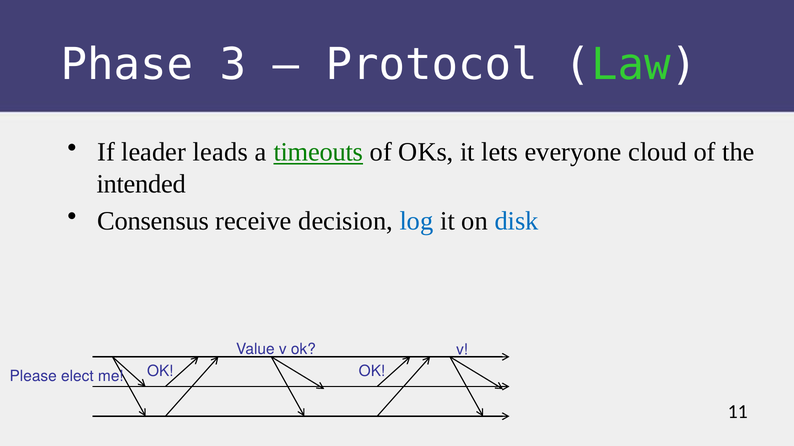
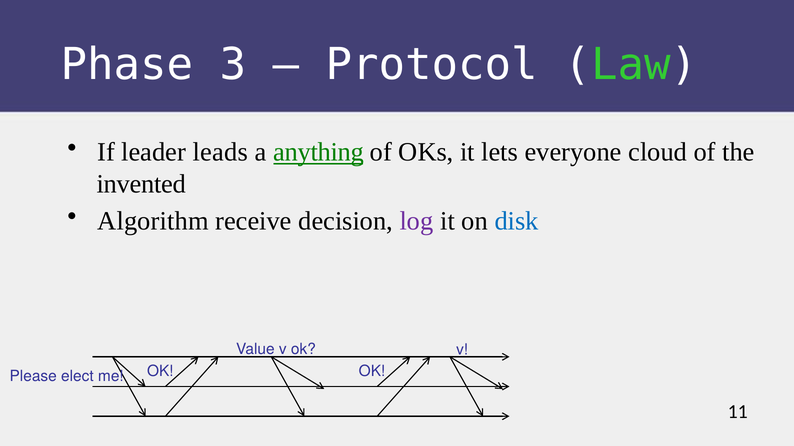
timeouts: timeouts -> anything (318, 152)
intended: intended -> invented (141, 184)
Consensus: Consensus -> Algorithm (153, 221)
log colour: blue -> purple (417, 221)
